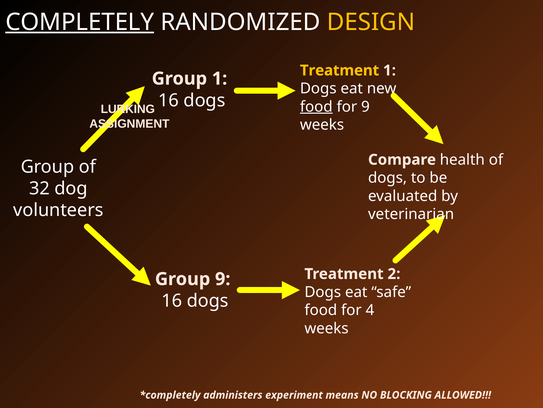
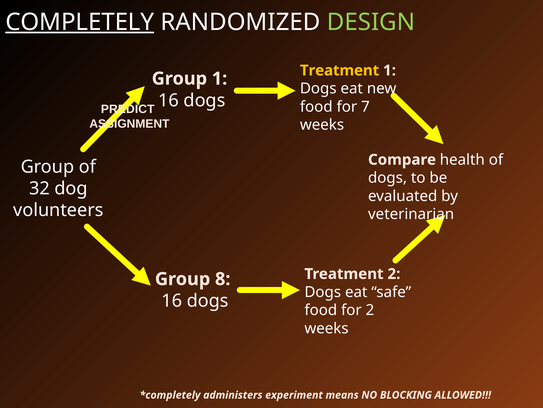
DESIGN colour: yellow -> light green (371, 22)
food underline: present -> none (316, 107)
for 9: 9 -> 7 (365, 107)
LURKING: LURKING -> PREDICT (128, 109)
Group 9: 9 -> 8 (223, 279)
for 4: 4 -> 2 (370, 310)
